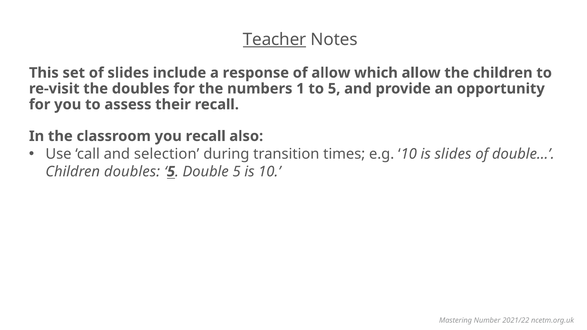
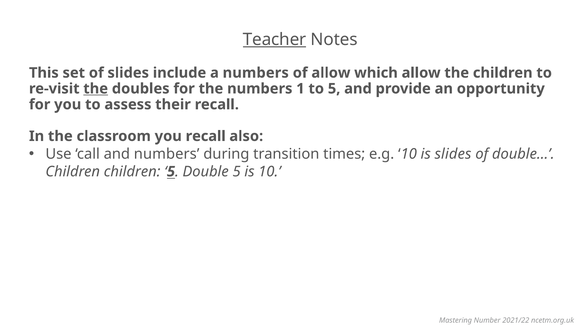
a response: response -> numbers (256, 73)
the underline: none -> present (96, 89)
and selection: selection -> numbers (167, 154)
Children doubles: doubles -> children (132, 172)
